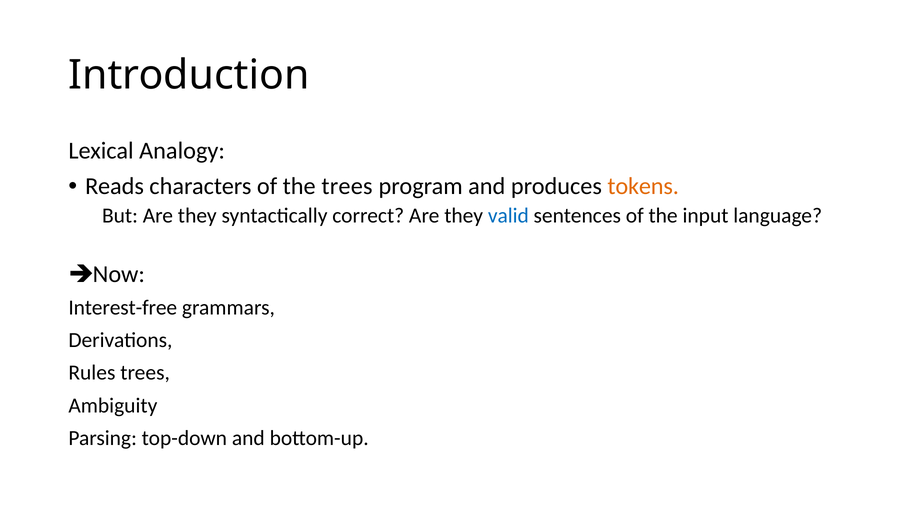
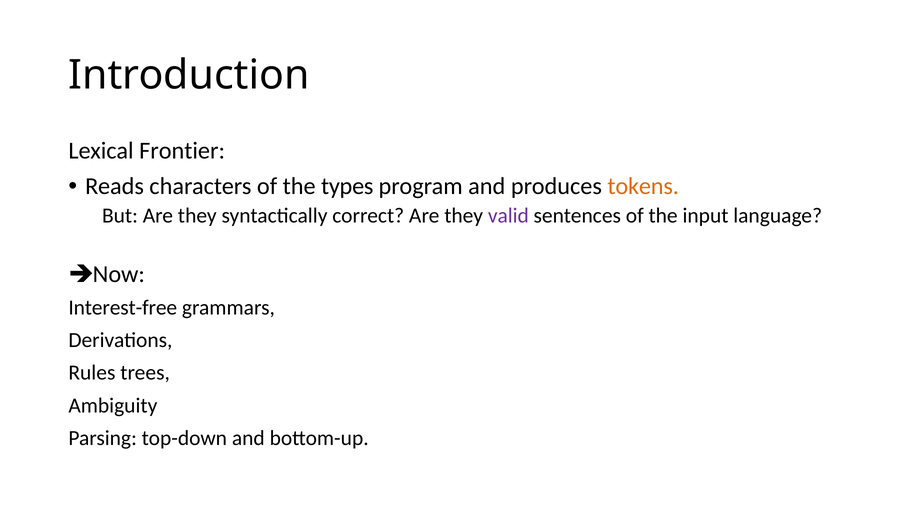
Analogy: Analogy -> Frontier (182, 151)
the trees: trees -> types (347, 186)
valid colour: blue -> purple (508, 216)
